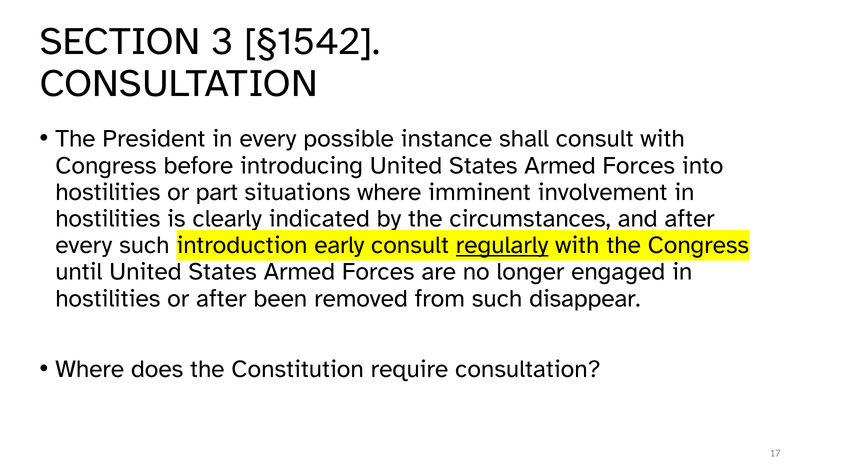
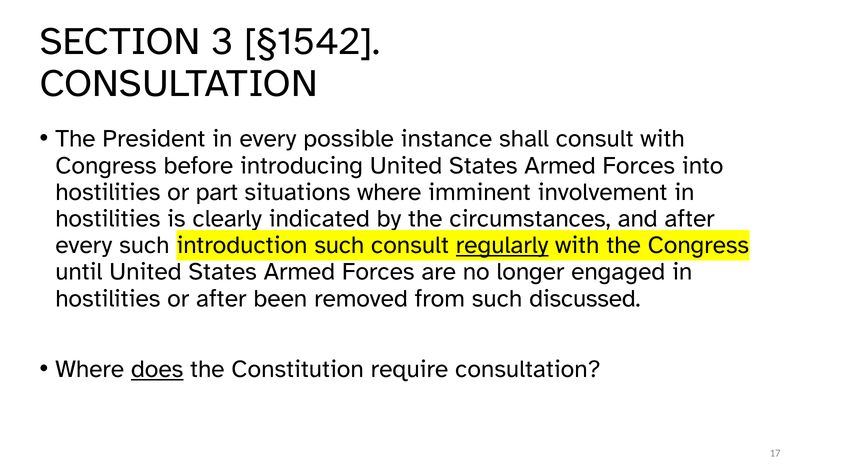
introduction early: early -> such (339, 245)
disappear: disappear -> discussed (585, 299)
does underline: none -> present (157, 369)
